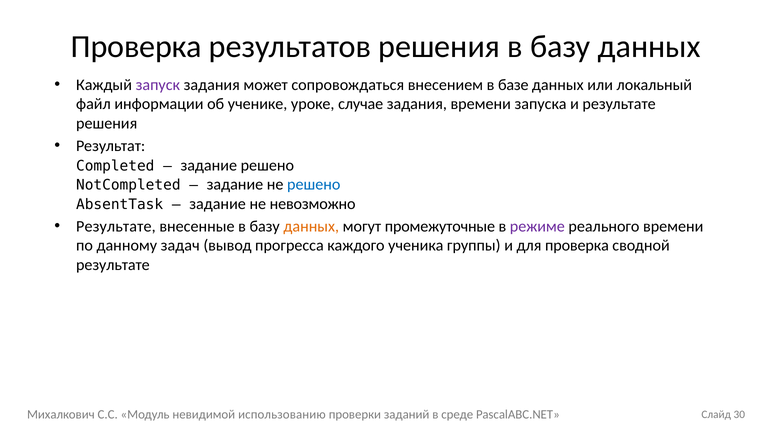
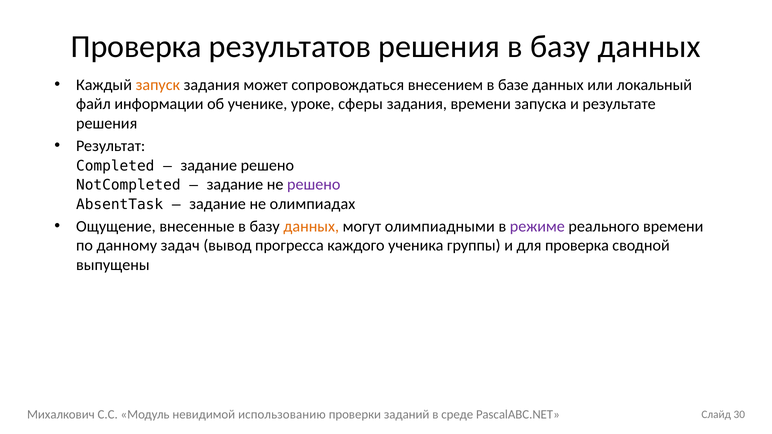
запуск colour: purple -> orange (158, 85)
случае: случае -> сферы (361, 104)
решено colour: blue -> purple (314, 185)
невозможно: невозможно -> олимпиадах (313, 204)
Результате: Результате -> Ощущение (116, 226)
промежуточные: промежуточные -> олимпиадными (440, 226)
результате: результате -> выпущены (113, 265)
